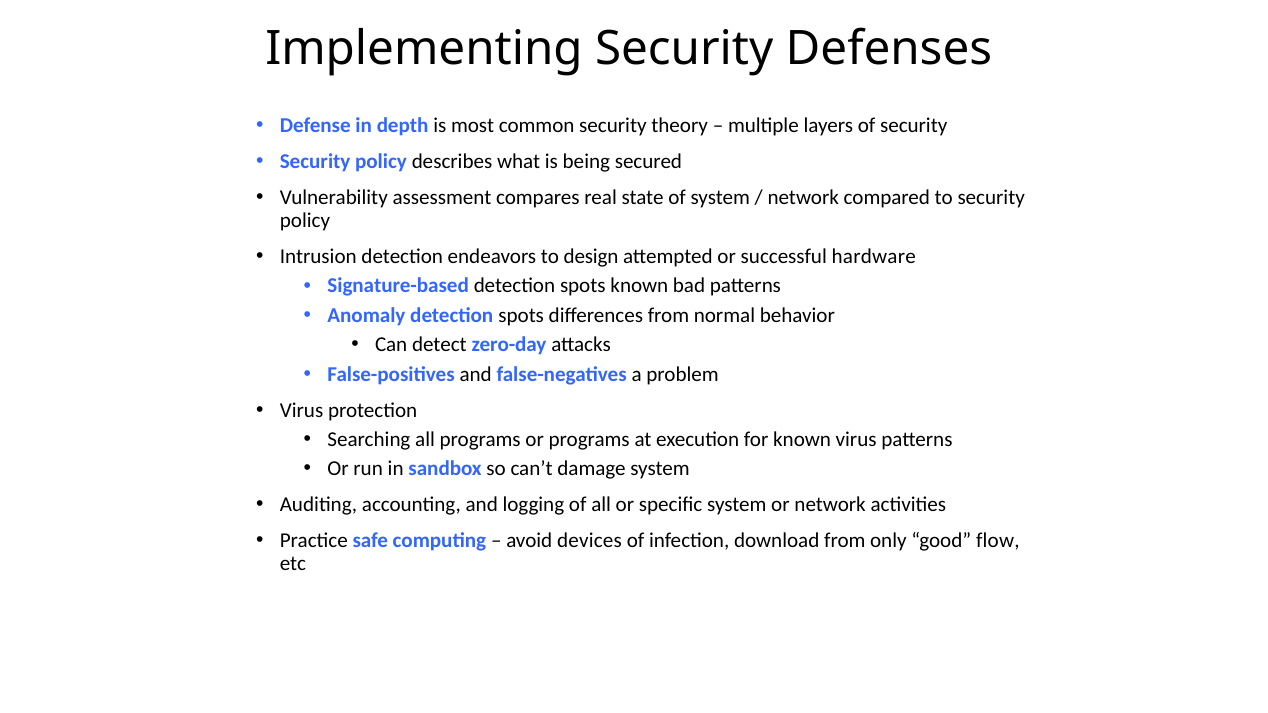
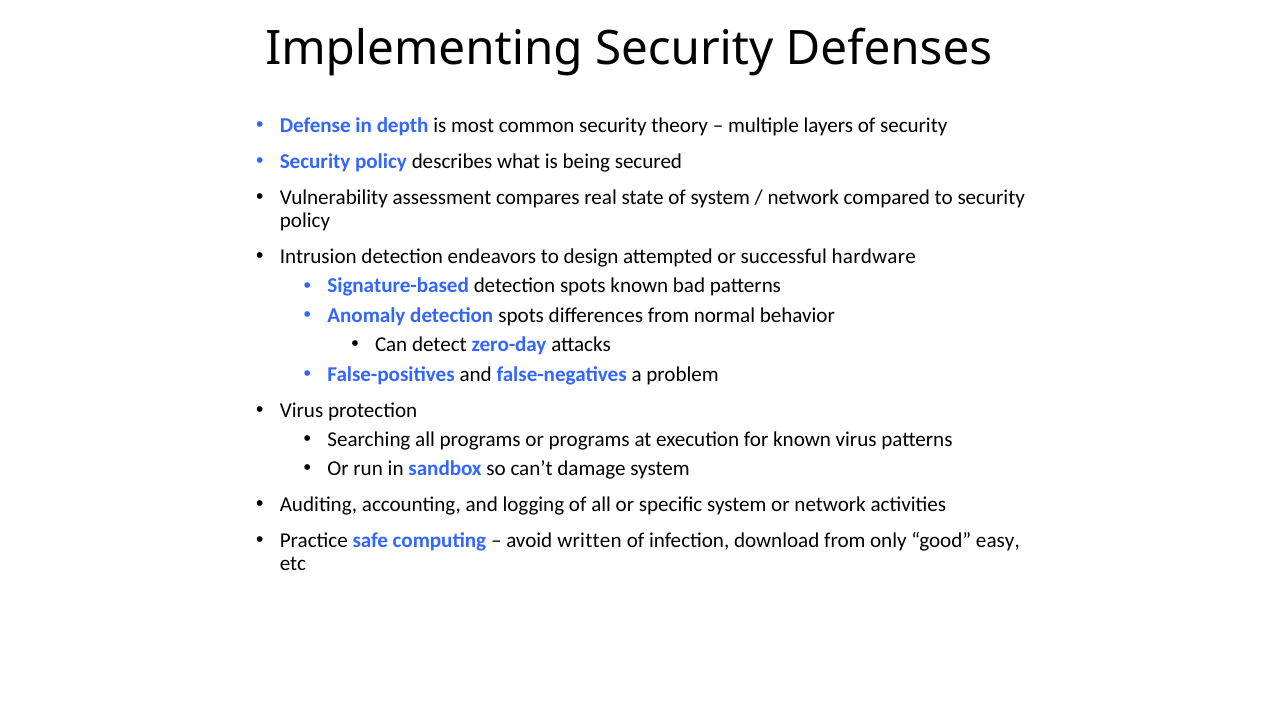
devices: devices -> written (590, 541)
flow: flow -> easy (998, 541)
